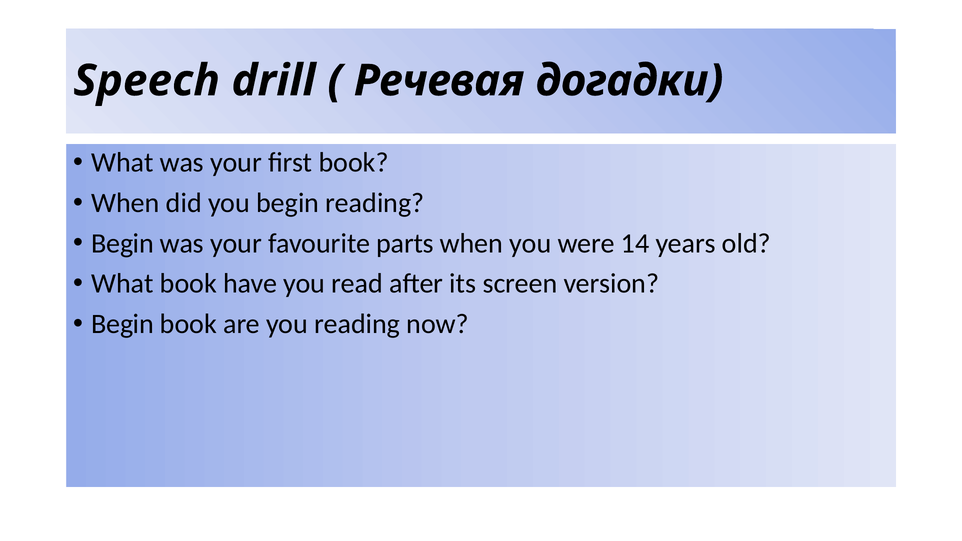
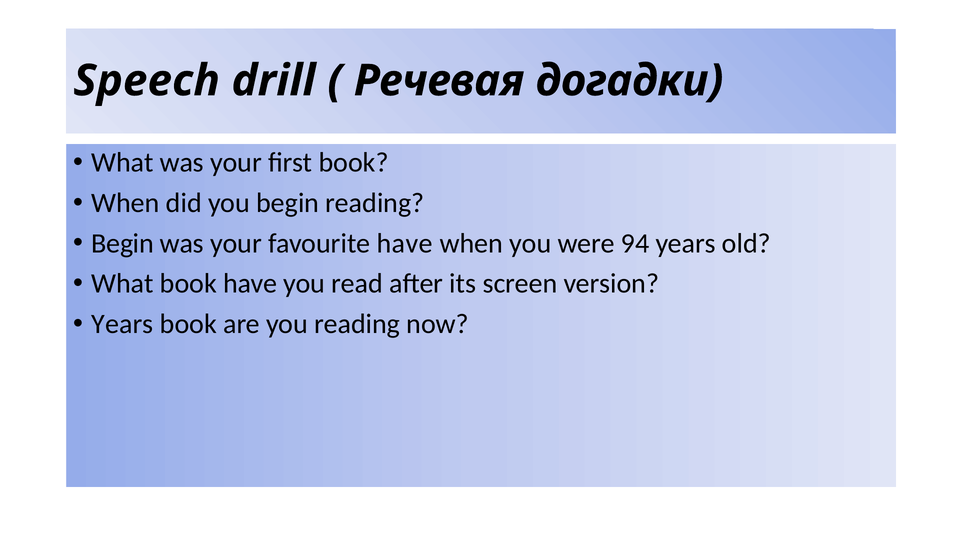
favourite parts: parts -> have (405, 243)
14: 14 -> 94 (635, 243)
Begin: Begin -> Years (122, 324)
